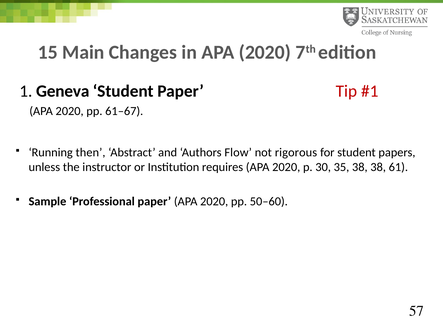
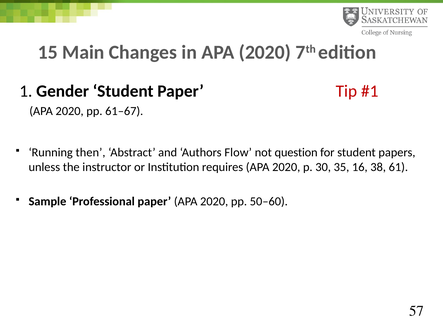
Geneva: Geneva -> Gender (63, 91)
rigorous: rigorous -> question (296, 153)
35 38: 38 -> 16 (360, 167)
